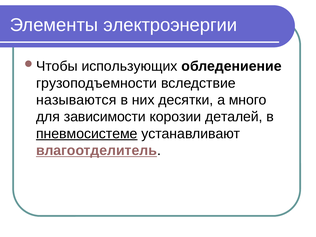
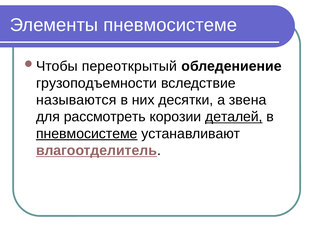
Элементы электроэнергии: электроэнергии -> пневмосистеме (170, 25)
использующих: использующих -> переоткрытый (129, 66)
много: много -> звена (248, 100)
зависимости: зависимости -> рассмотреть (105, 117)
деталей underline: none -> present (234, 117)
